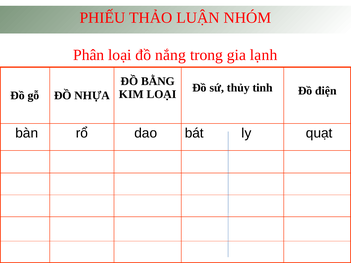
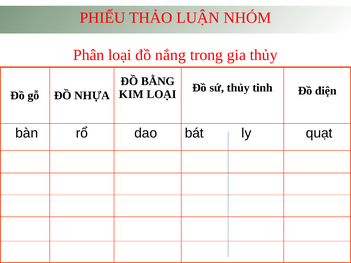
gia lạnh: lạnh -> thủy (264, 55)
